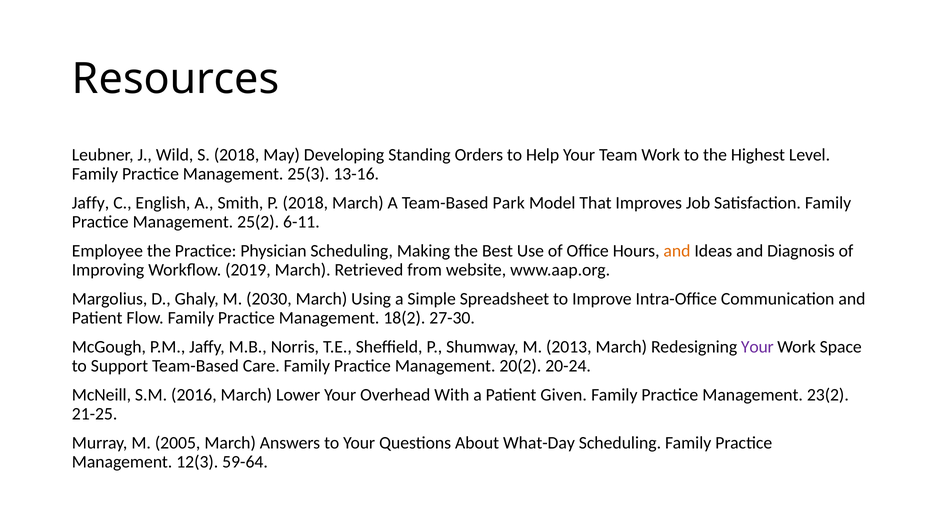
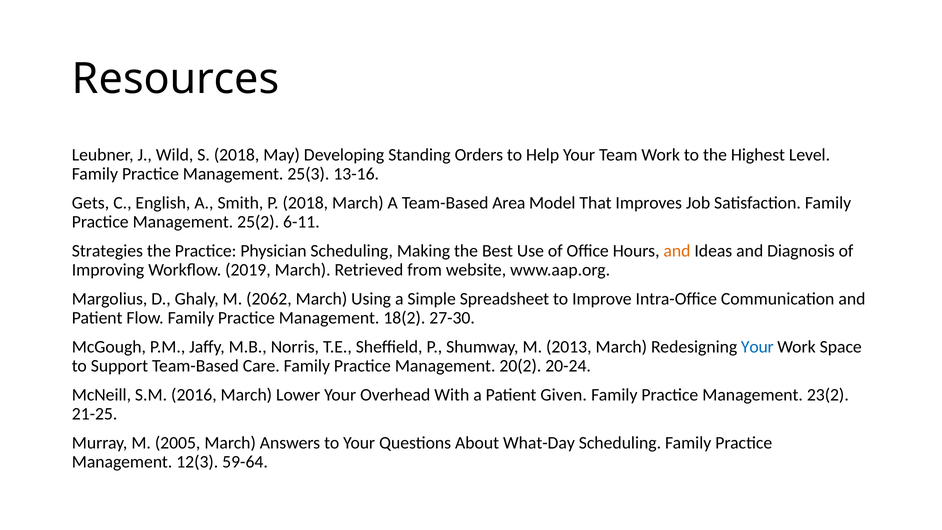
Jaffy: Jaffy -> Gets (91, 203)
Park: Park -> Area (509, 203)
Employee: Employee -> Strategies (107, 251)
2030: 2030 -> 2062 (269, 299)
Your colour: purple -> blue (757, 347)
